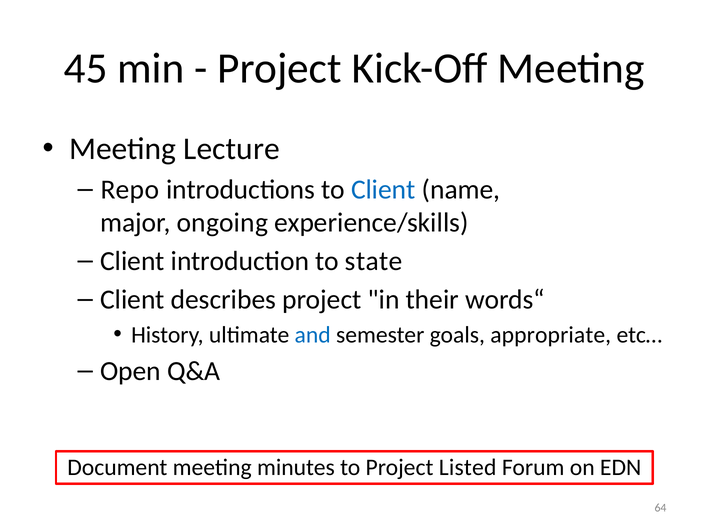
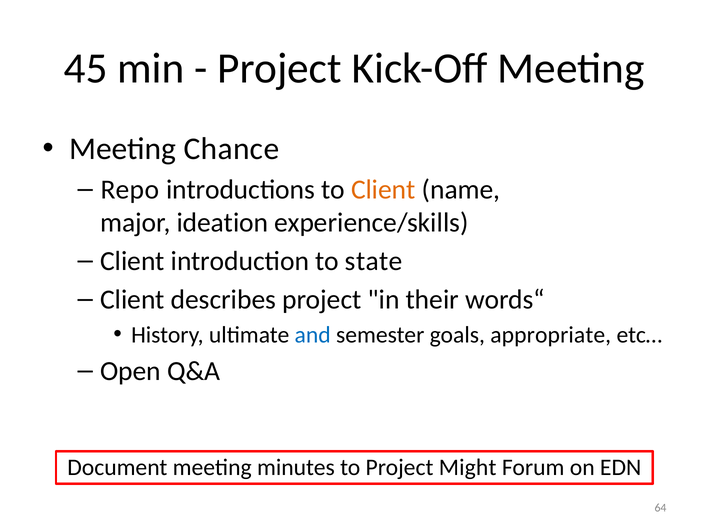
Lecture: Lecture -> Chance (232, 149)
Client colour: blue -> orange (383, 189)
ongoing: ongoing -> ideation (222, 222)
Listed: Listed -> Might (468, 467)
